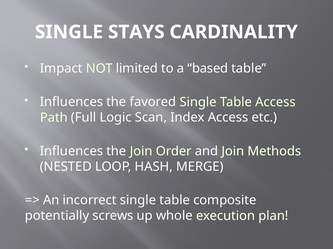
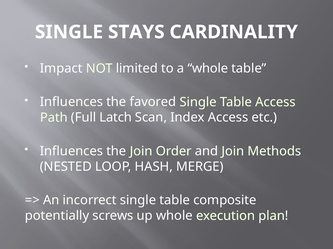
a based: based -> whole (208, 69)
Logic: Logic -> Latch (116, 118)
